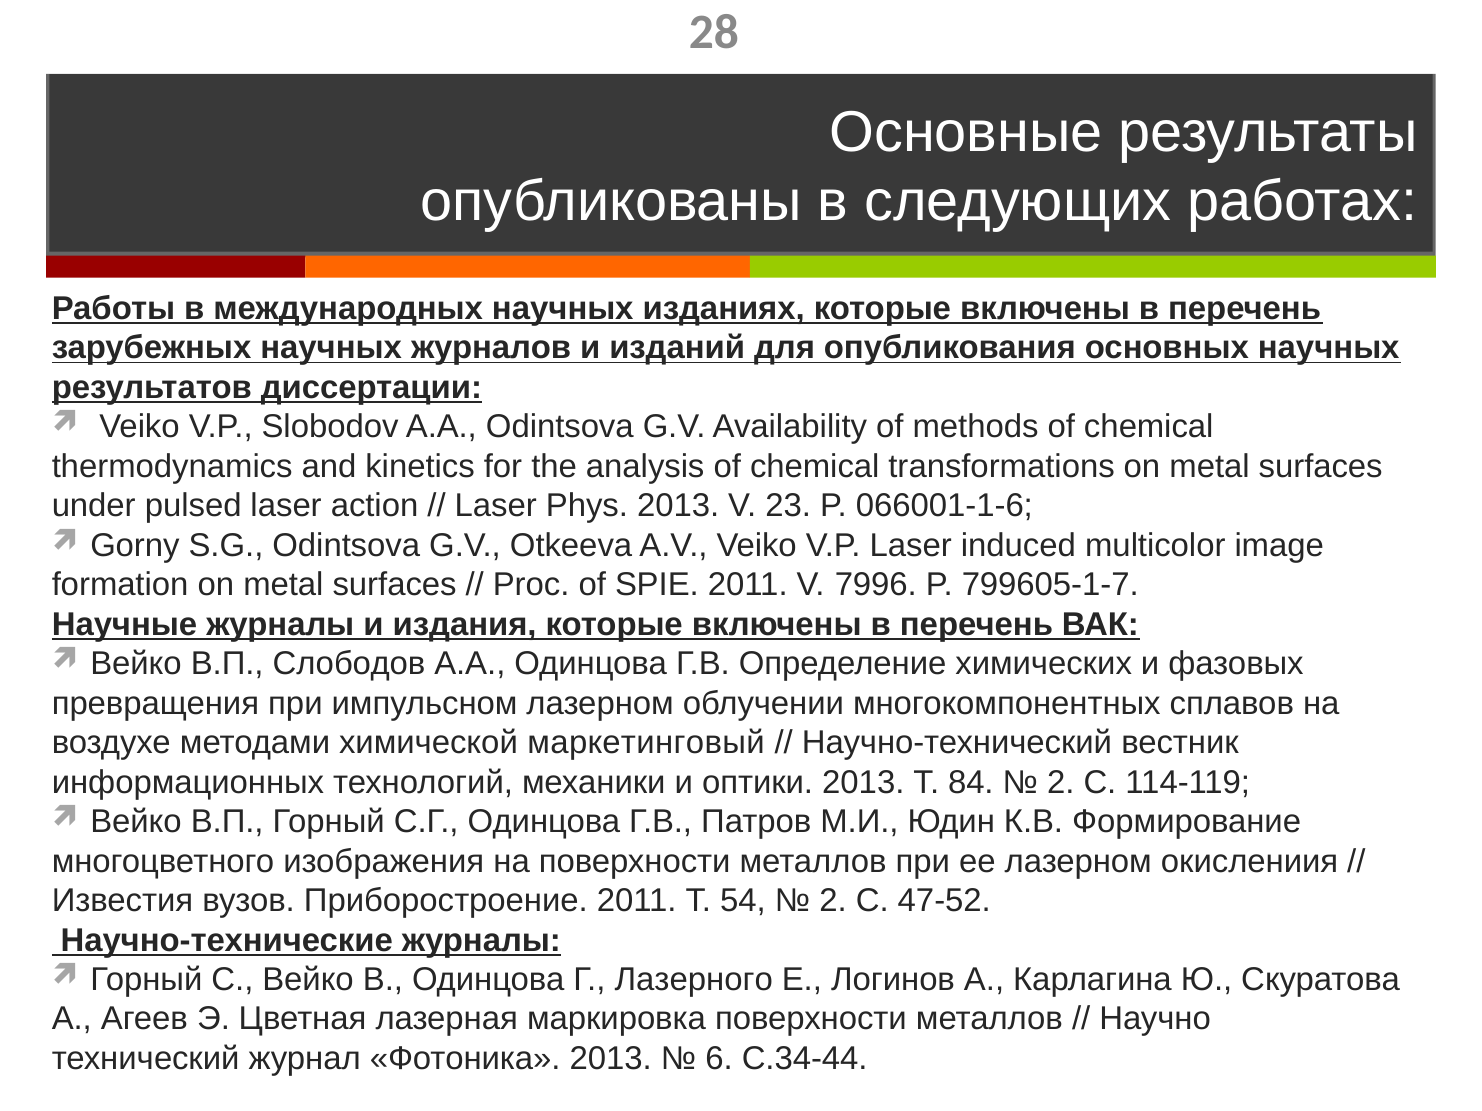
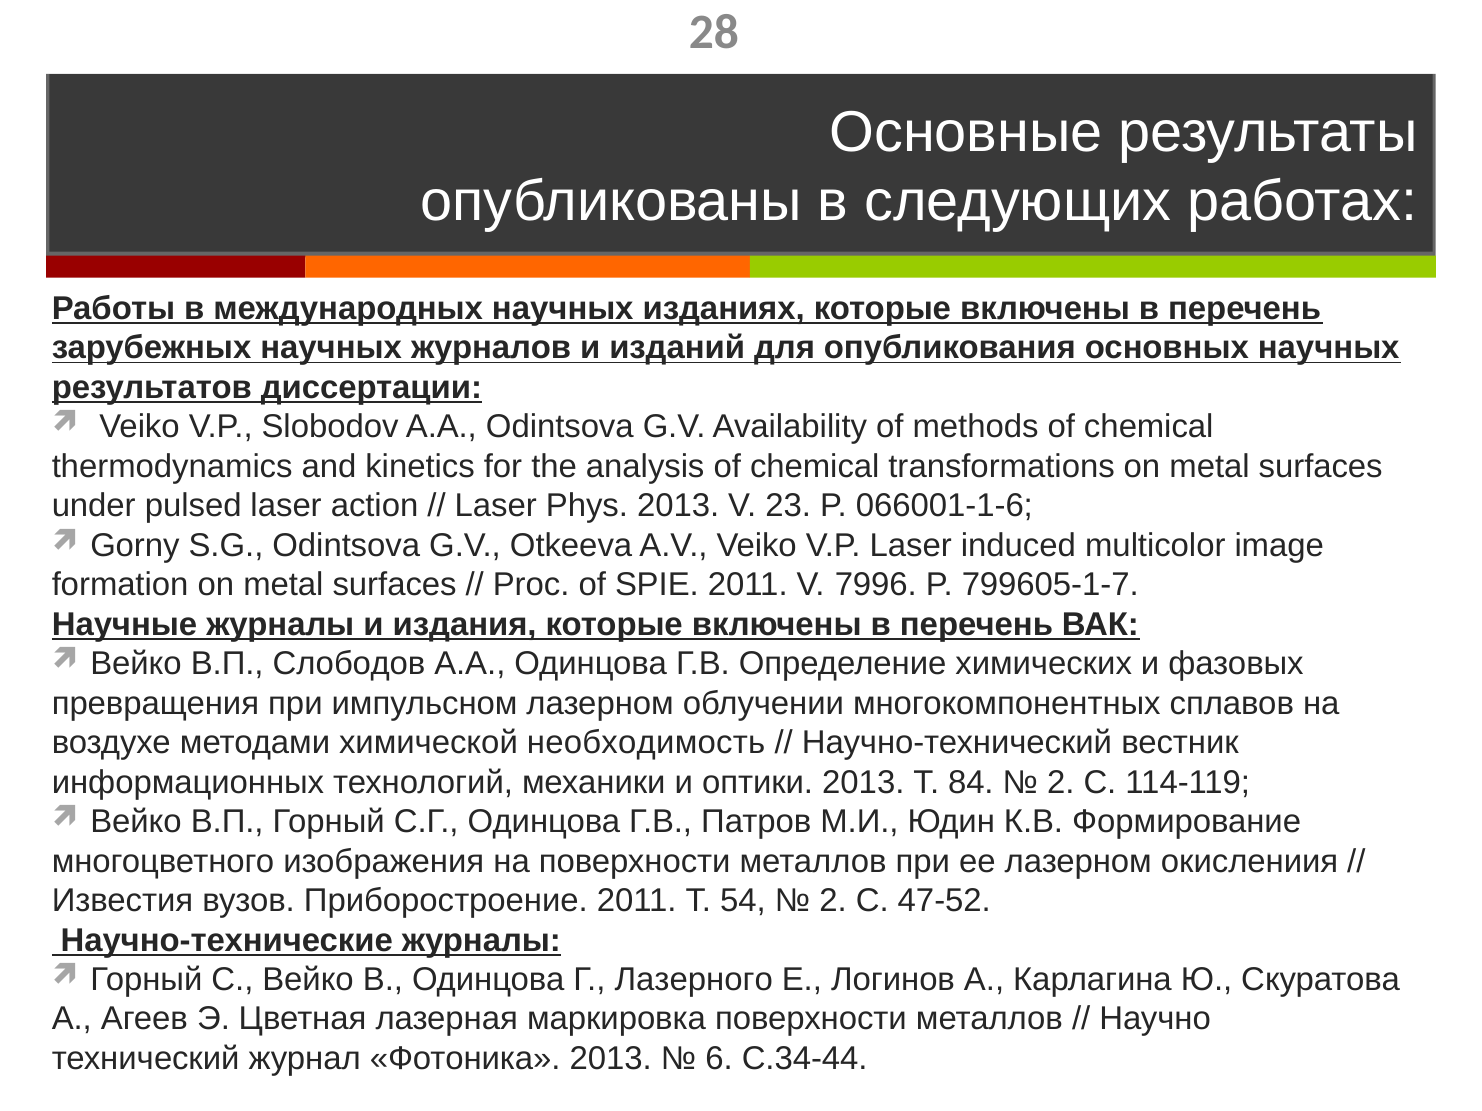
маркетинговый: маркетинговый -> необходимость (646, 743)
